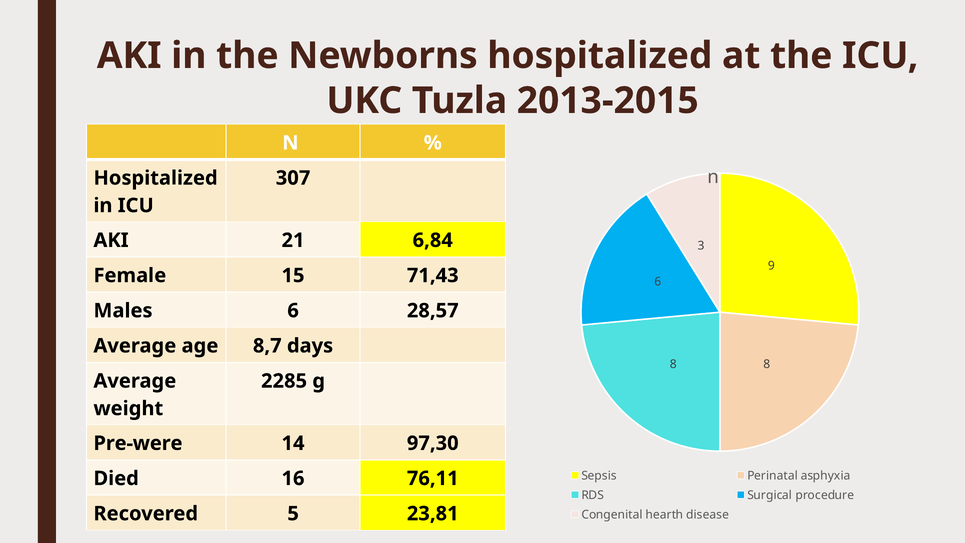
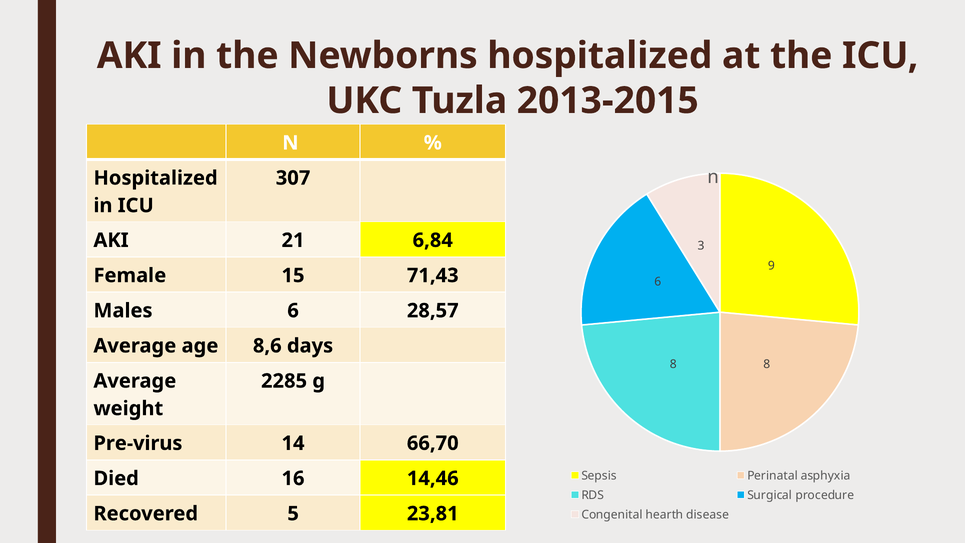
8,7: 8,7 -> 8,6 (267, 346)
Pre-were: Pre-were -> Pre-virus (138, 443)
97,30: 97,30 -> 66,70 (433, 443)
76,11: 76,11 -> 14,46 (433, 478)
